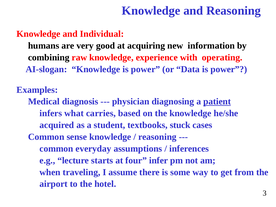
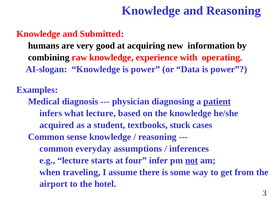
Individual: Individual -> Submitted (102, 34)
what carries: carries -> lecture (101, 113)
not underline: none -> present (192, 160)
